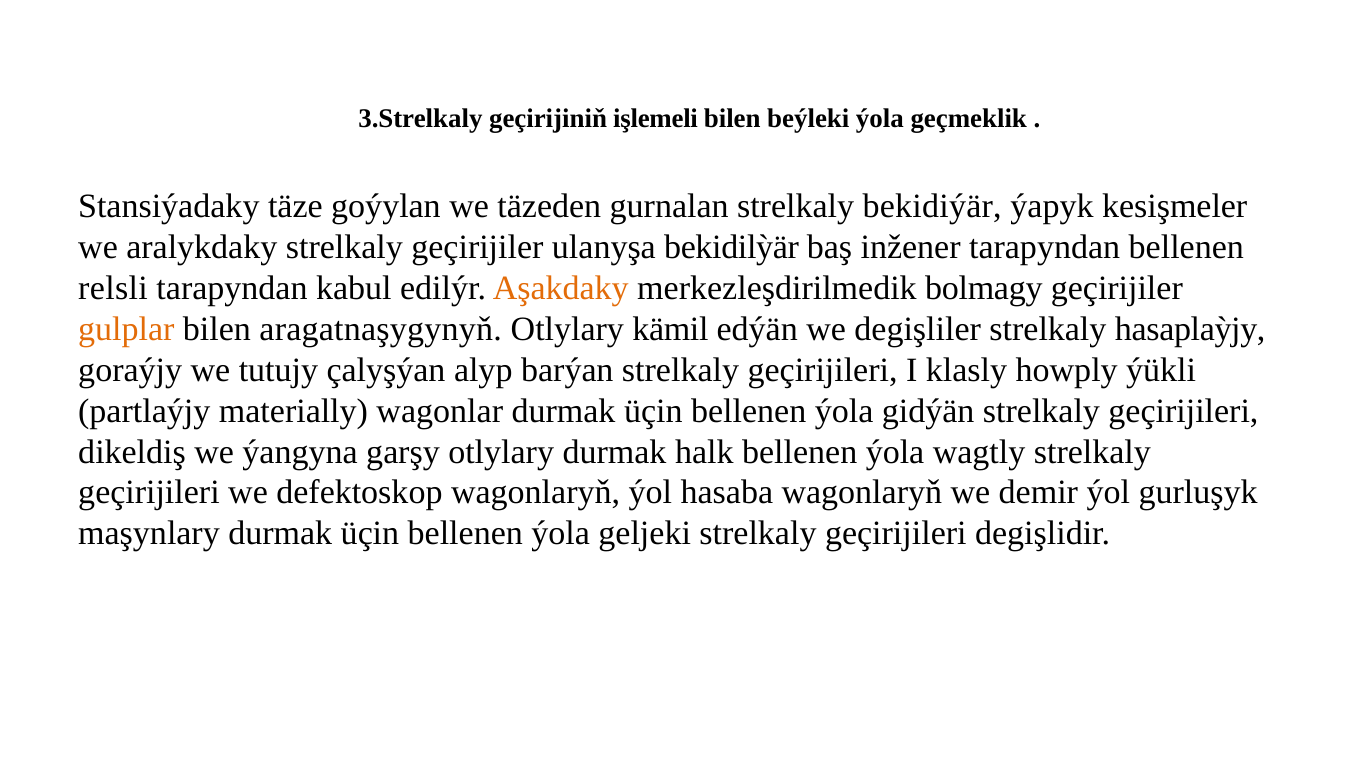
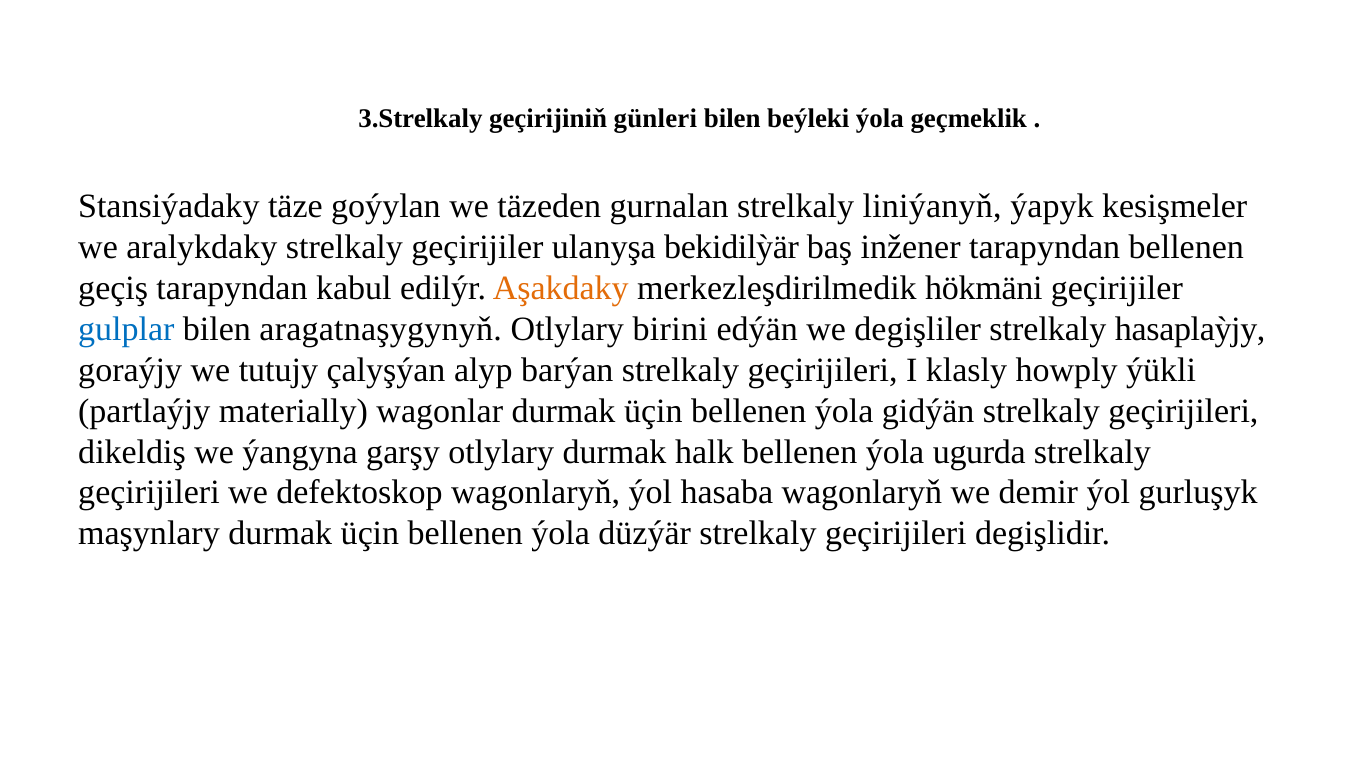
işlemeli: işlemeli -> günleri (655, 118)
bekidiýär: bekidiýär -> liniýanyň (932, 207)
relsli: relsli -> geçiş (113, 288)
bolmagy: bolmagy -> hökmäni (984, 288)
gulplar colour: orange -> blue (126, 329)
kämil: kämil -> birini (670, 329)
wagtly: wagtly -> ugurda (979, 452)
geljeki: geljeki -> düzýär (645, 533)
